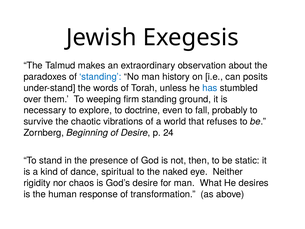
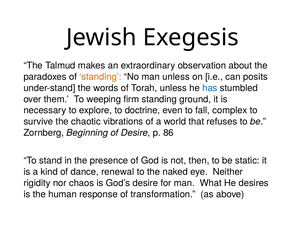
standing colour: blue -> orange (100, 77)
man history: history -> unless (176, 77)
probably: probably -> complex (230, 110)
24: 24 -> 86 (168, 133)
spiritual: spiritual -> renewal (118, 172)
